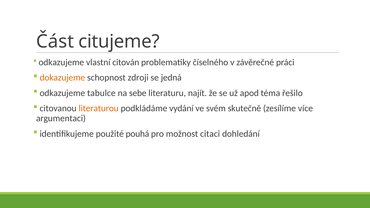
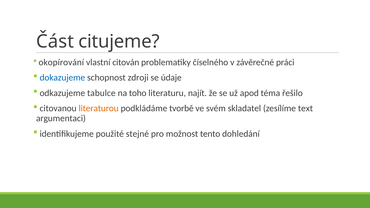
odkazujeme: odkazujeme -> okopírování (61, 62)
dokazujeme colour: orange -> blue (62, 78)
jedná: jedná -> údaje (171, 78)
sebe: sebe -> toho (138, 93)
vydání: vydání -> tvorbě (181, 108)
skutečně: skutečně -> skladatel (244, 108)
více: více -> text (305, 108)
pouhá: pouhá -> stejné (137, 134)
citaci: citaci -> tento (210, 134)
